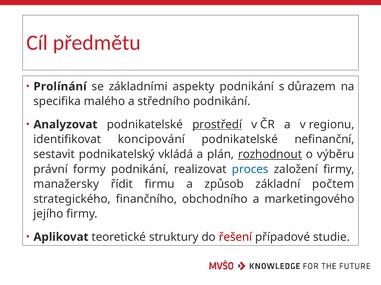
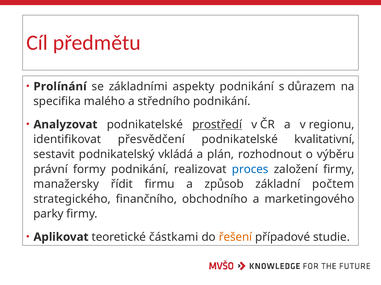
koncipování: koncipování -> přesvědčení (151, 140)
nefinanční: nefinanční -> kvalitativní (325, 140)
rozhodnout underline: present -> none (270, 155)
jejího: jejího -> parky (48, 214)
struktury: struktury -> částkami (174, 238)
řešení colour: red -> orange (236, 238)
